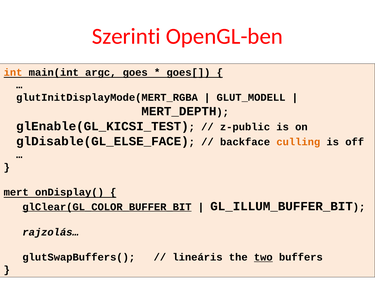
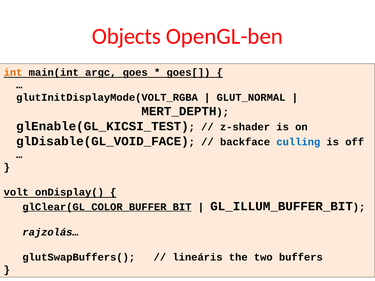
Szerinti: Szerinti -> Objects (126, 36)
glutInitDisplayMode(MERT_RGBA: glutInitDisplayMode(MERT_RGBA -> glutInitDisplayMode(VOLT_RGBA (107, 97)
GLUT_MODELL: GLUT_MODELL -> GLUT_NORMAL (251, 97)
z-public: z-public -> z-shader (245, 127)
glDisable(GL_ELSE_FACE: glDisable(GL_ELSE_FACE -> glDisable(GL_VOID_FACE (102, 141)
culling colour: orange -> blue (298, 142)
mert: mert -> volt (16, 192)
two underline: present -> none (263, 257)
